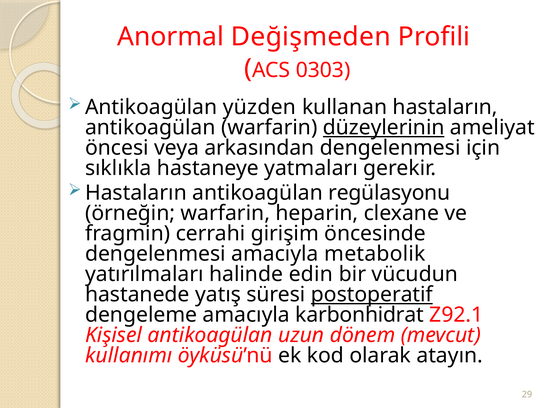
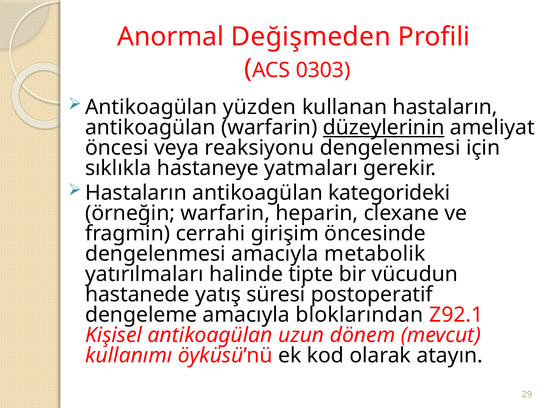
arkasından: arkasından -> reaksiyonu (259, 148)
regülasyonu: regülasyonu -> kategorideki (389, 193)
edin: edin -> tipte (311, 275)
postoperatif underline: present -> none (372, 295)
karbonhidrat: karbonhidrat -> bloklarından (359, 316)
